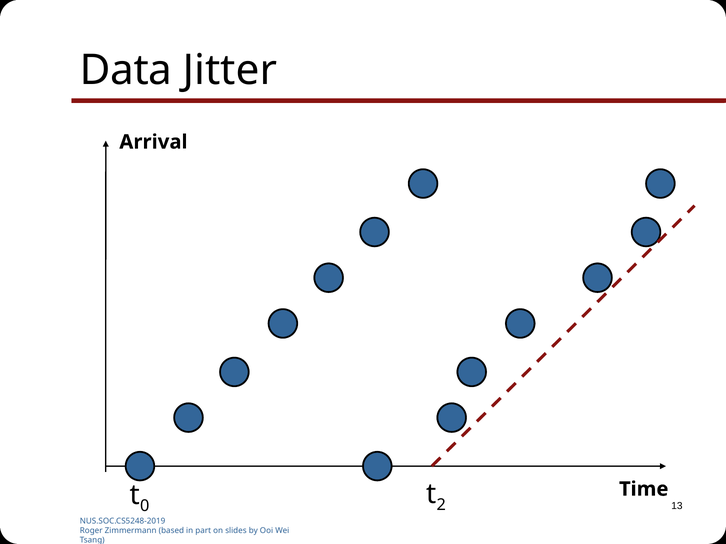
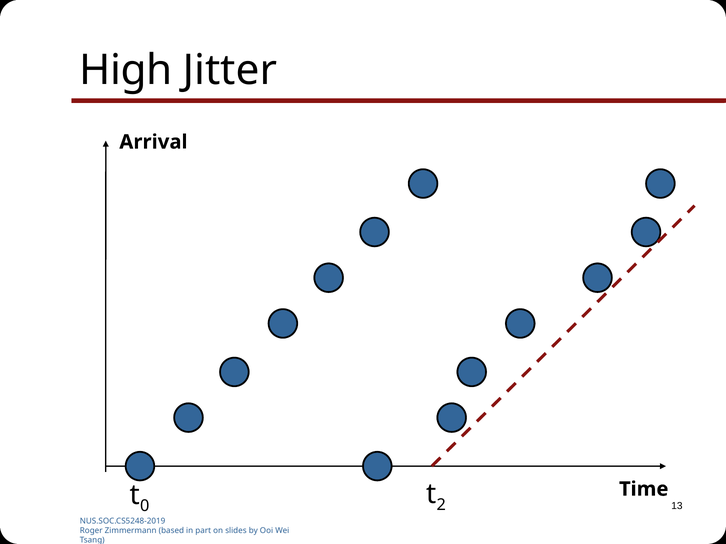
Data: Data -> High (126, 70)
